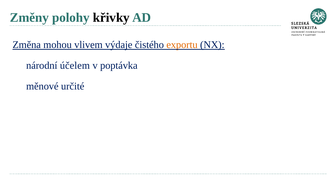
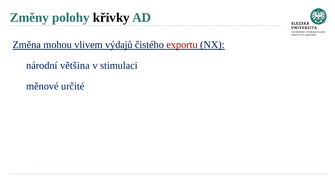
výdaje: výdaje -> výdajů (119, 45)
exportu colour: orange -> red (182, 45)
účelem: účelem -> většina (75, 65)
poptávka: poptávka -> stimulaci (119, 65)
